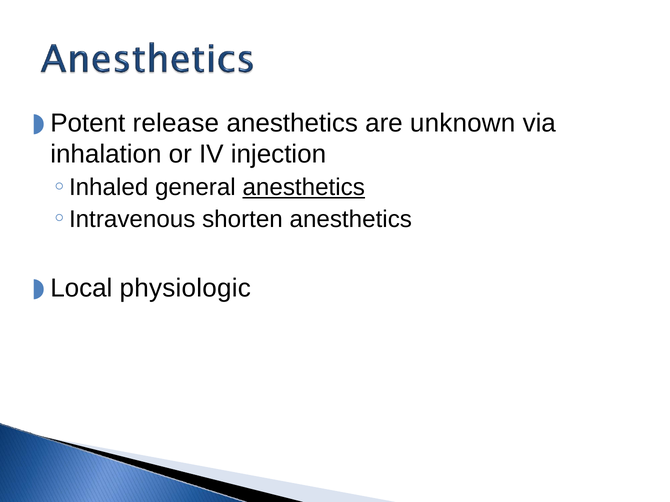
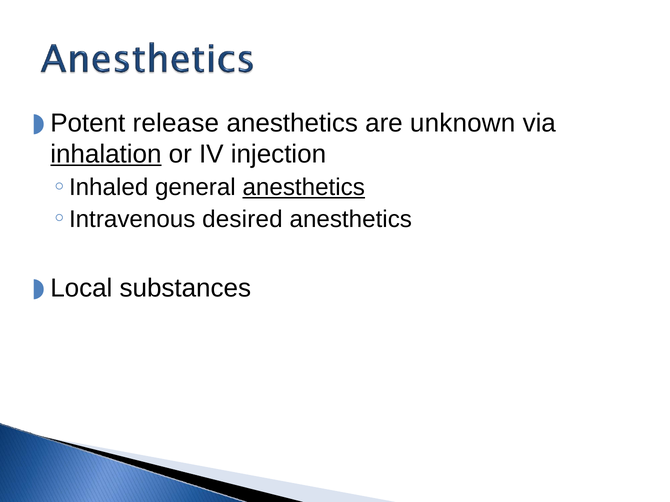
inhalation underline: none -> present (106, 154)
shorten: shorten -> desired (242, 219)
physiologic: physiologic -> substances (185, 288)
